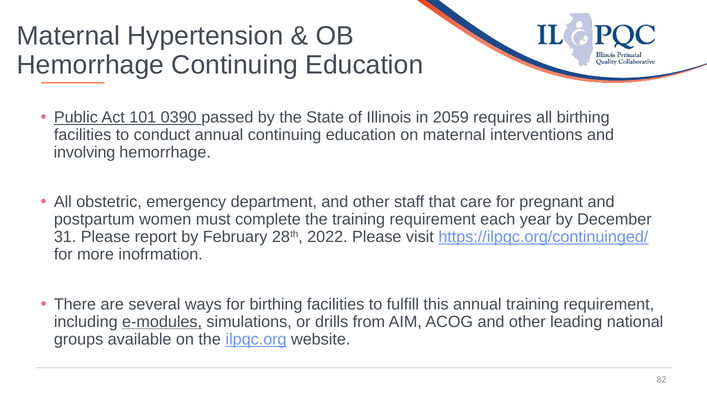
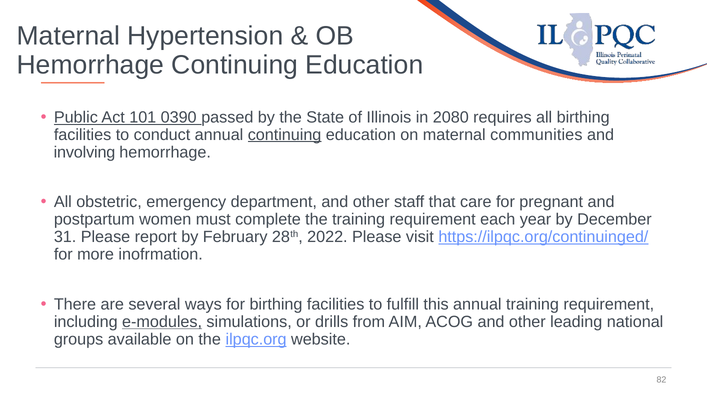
2059: 2059 -> 2080 (451, 117)
continuing underline: none -> present (285, 135)
interventions: interventions -> communities (536, 135)
